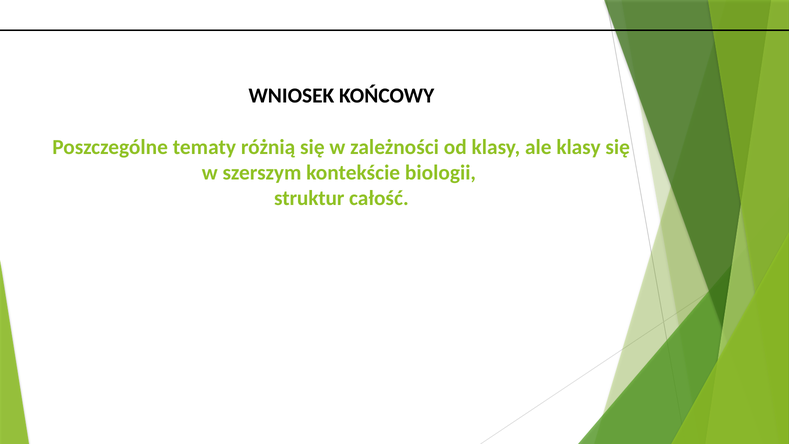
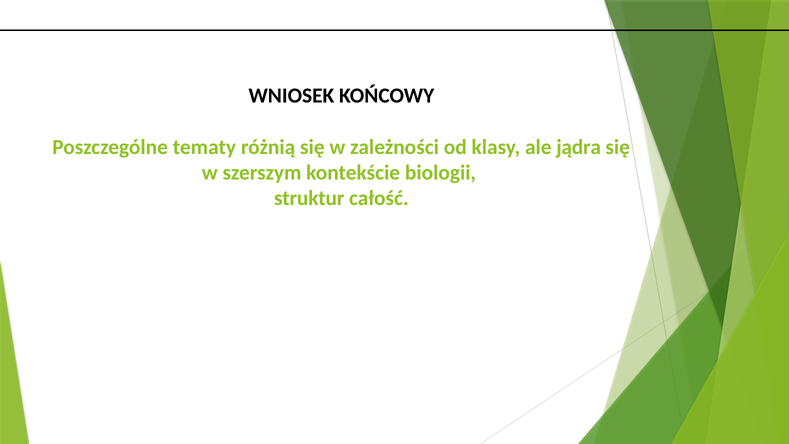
ale klasy: klasy -> jądra (579, 147)
